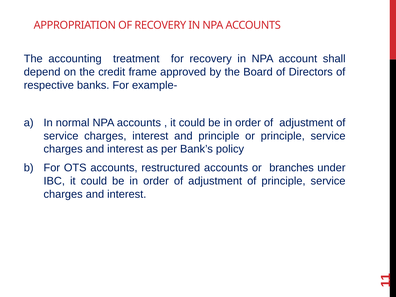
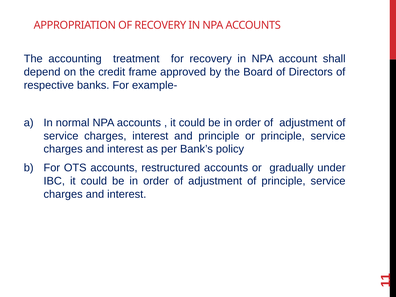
branches: branches -> gradually (292, 168)
